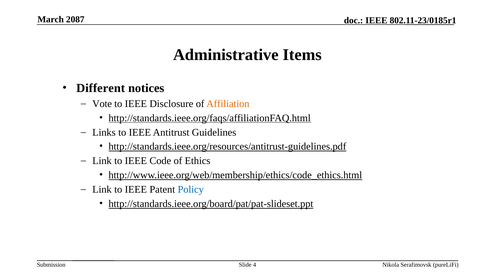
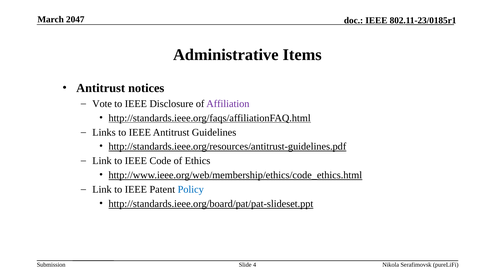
2087: 2087 -> 2047 (75, 20)
Different: Different -> Antitrust (101, 88)
Affiliation colour: orange -> purple (228, 104)
